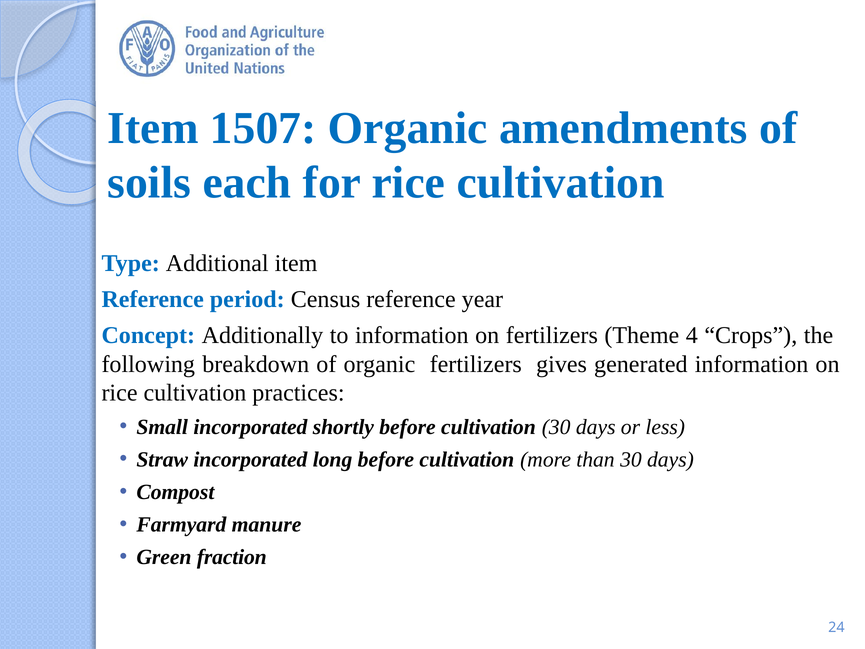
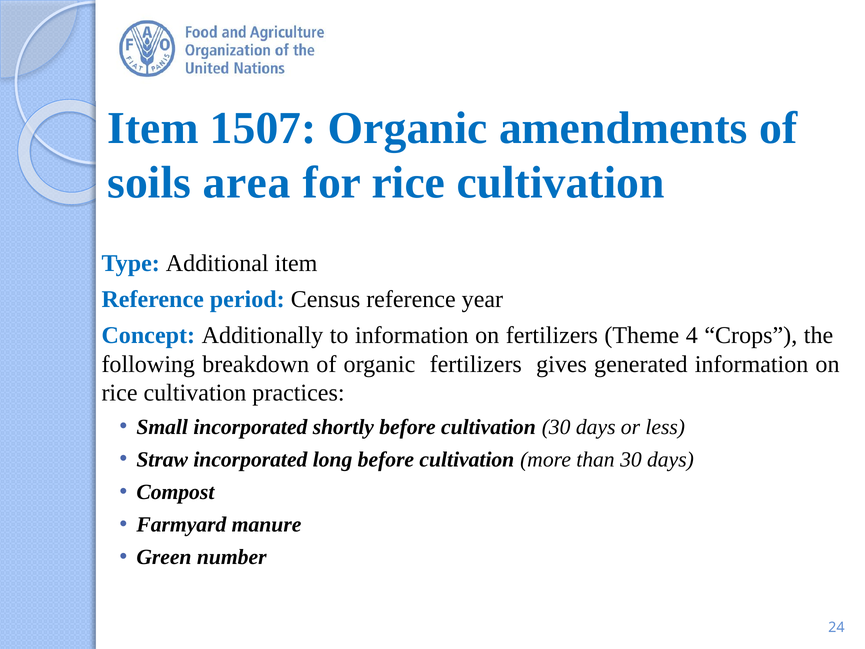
each: each -> area (247, 183)
fraction: fraction -> number (232, 557)
